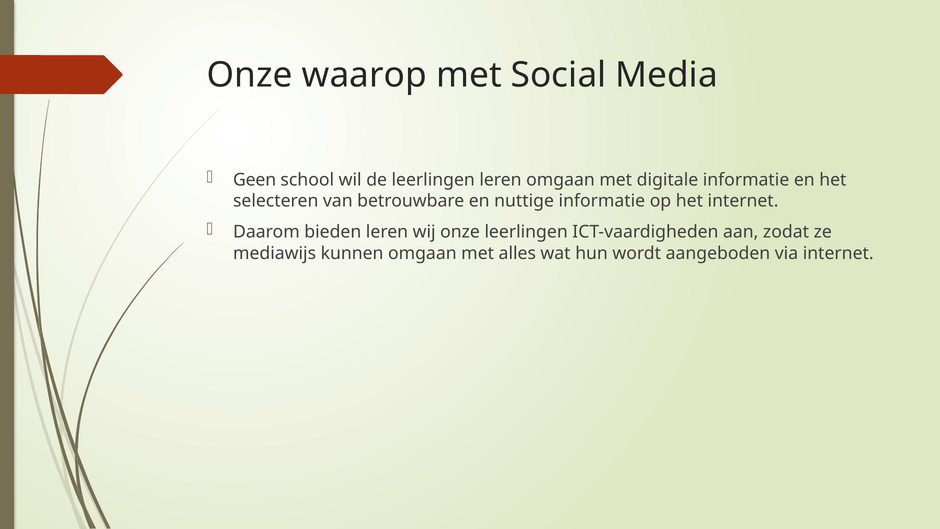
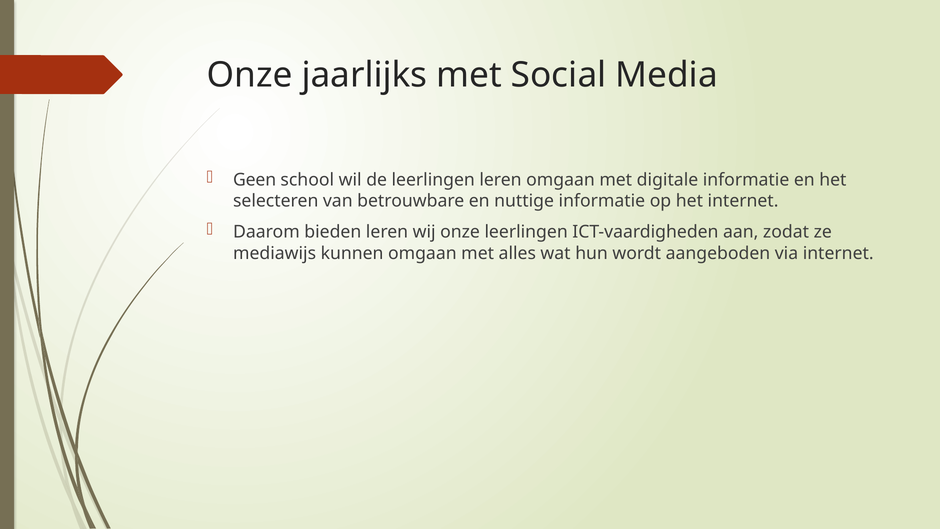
waarop: waarop -> jaarlijks (364, 75)
